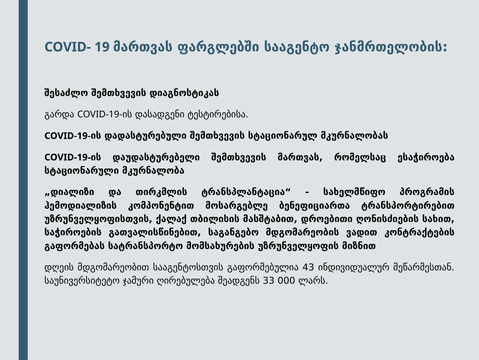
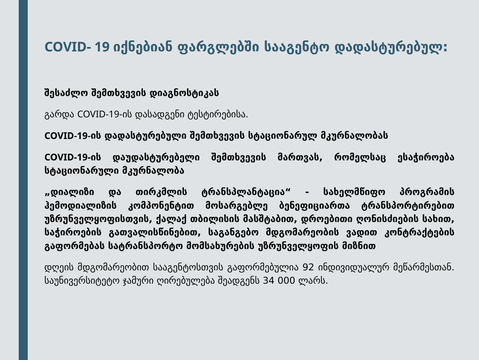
19 მართვას: მართვას -> იქნებიან (143, 47)
ჯანმრთელობის: ჯანმრთელობის -> დადასტურებულ (391, 47)
43: 43 -> 92 (308, 267)
33: 33 -> 34 (269, 280)
